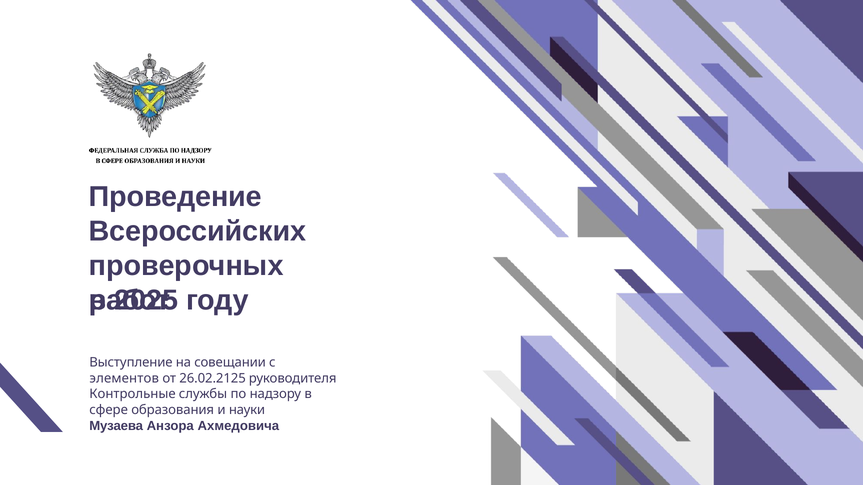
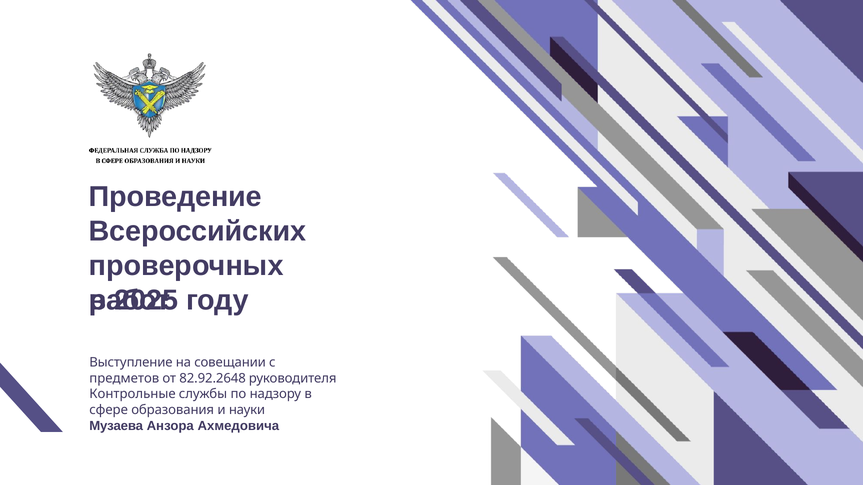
элементов: элементов -> предметов (124, 379)
26.02.2125: 26.02.2125 -> 82.92.2648 (213, 379)
